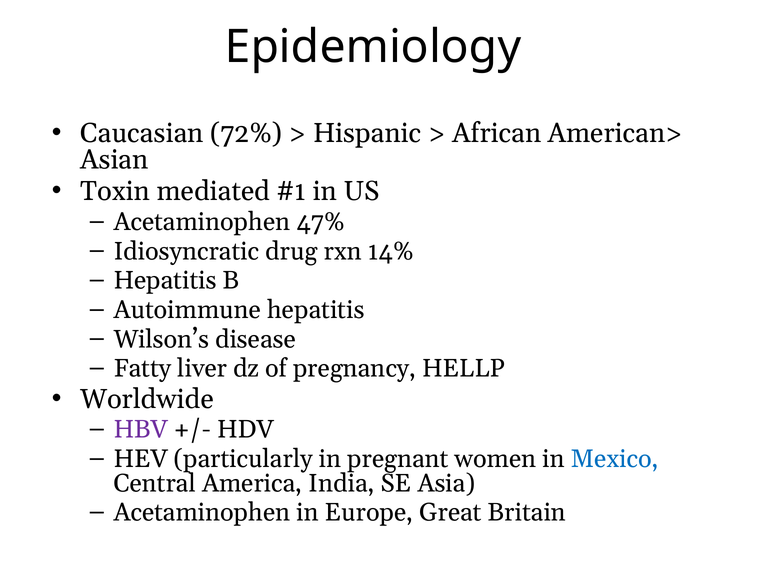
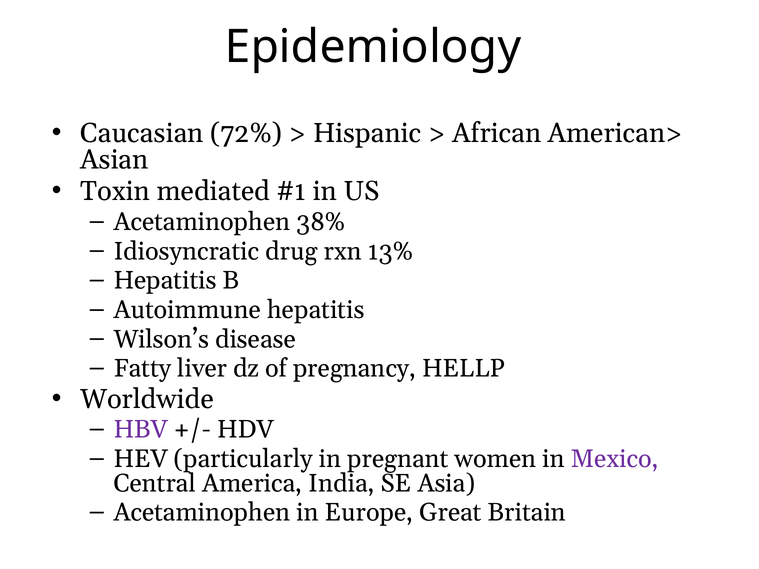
47%: 47% -> 38% (321, 222)
14%: 14% -> 13% (391, 251)
Mexico colour: blue -> purple (615, 459)
